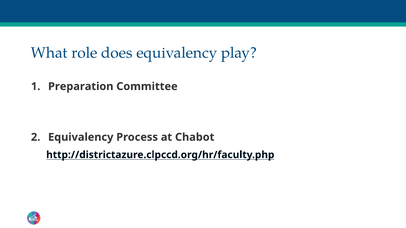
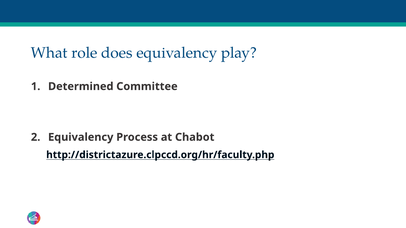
Preparation: Preparation -> Determined (81, 87)
